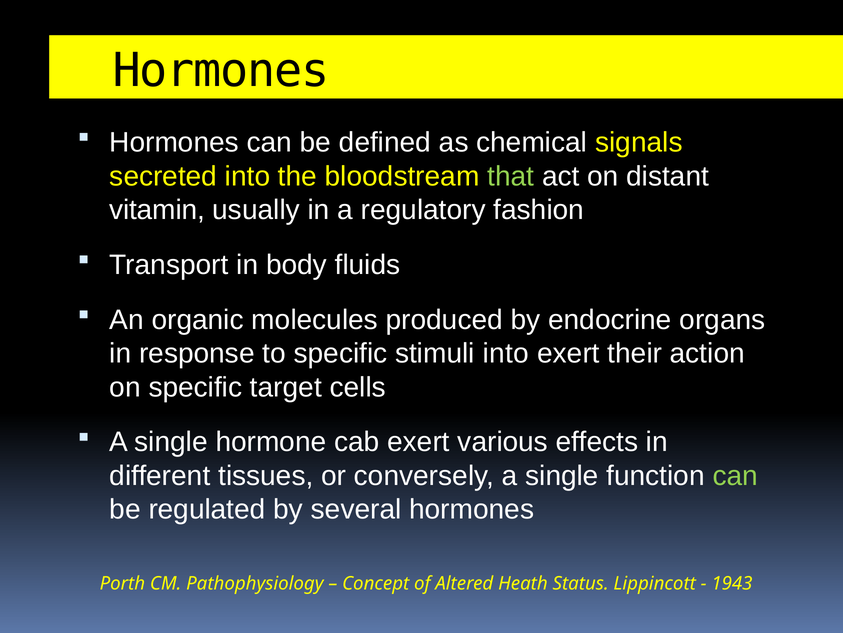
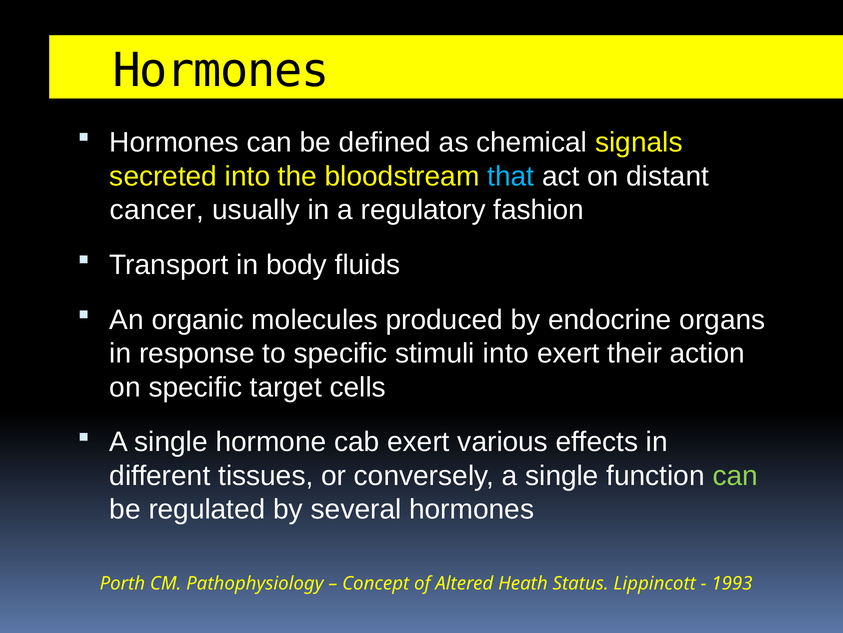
that colour: light green -> light blue (511, 176)
vitamin: vitamin -> cancer (157, 210)
1943: 1943 -> 1993 (732, 583)
